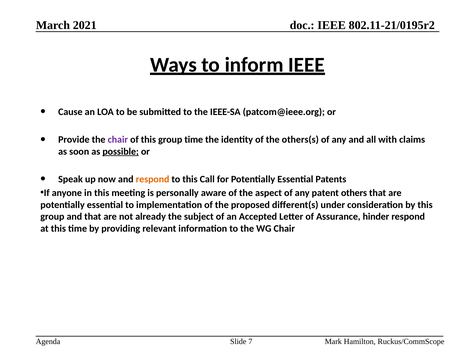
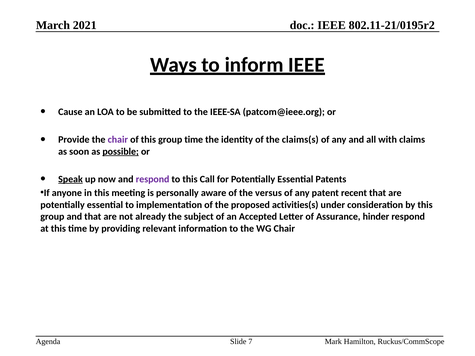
others(s: others(s -> claims(s (300, 140)
Speak underline: none -> present (70, 179)
respond colour: orange -> purple (153, 179)
aspect: aspect -> versus (268, 193)
others: others -> recent (354, 193)
different(s: different(s -> activities(s (295, 205)
